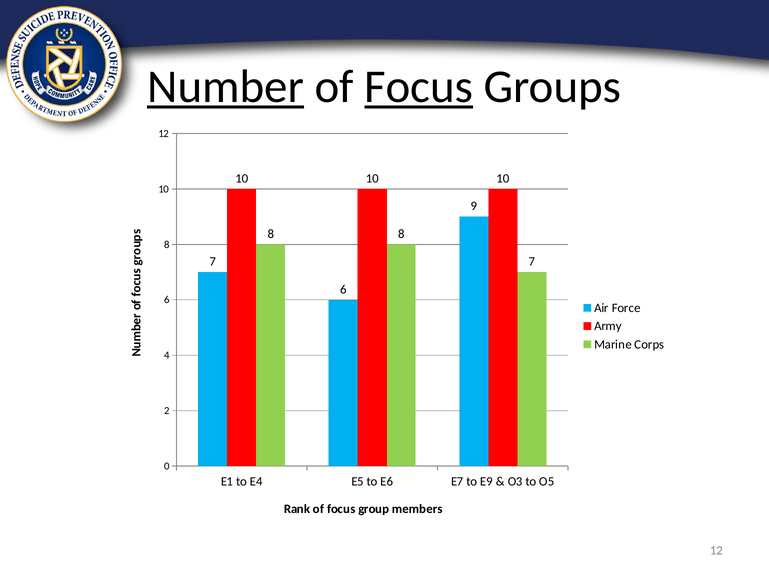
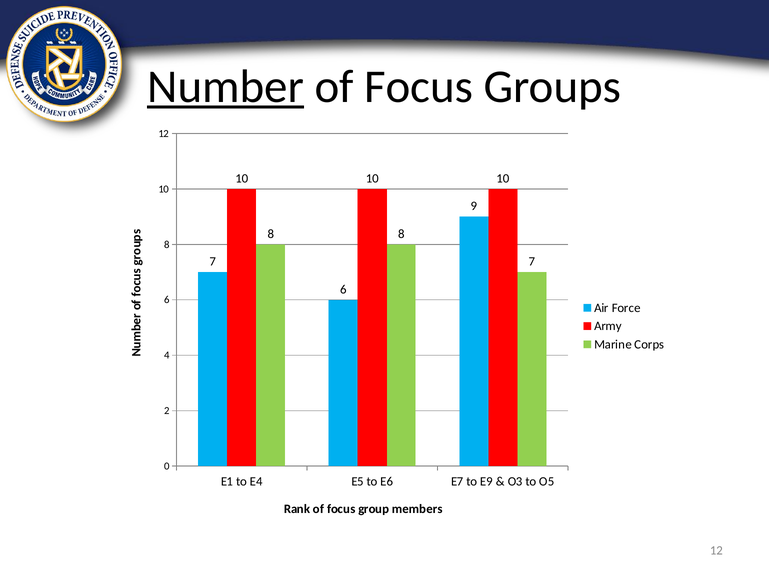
Focus underline: present -> none (419, 87)
